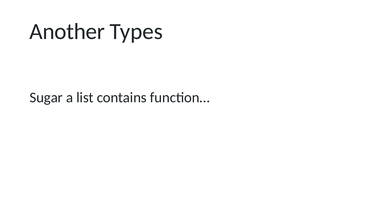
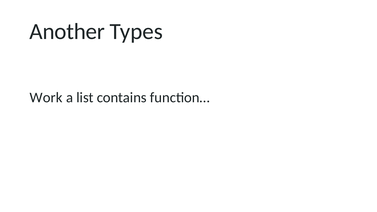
Sugar: Sugar -> Work (46, 98)
